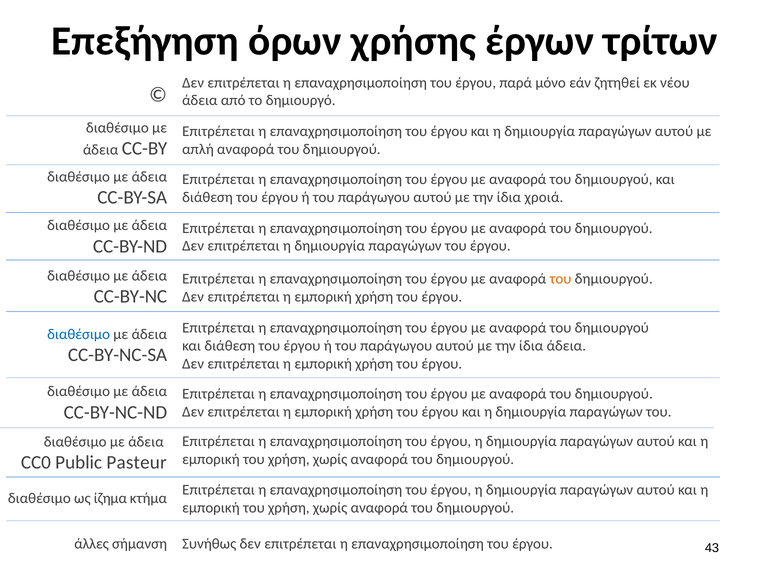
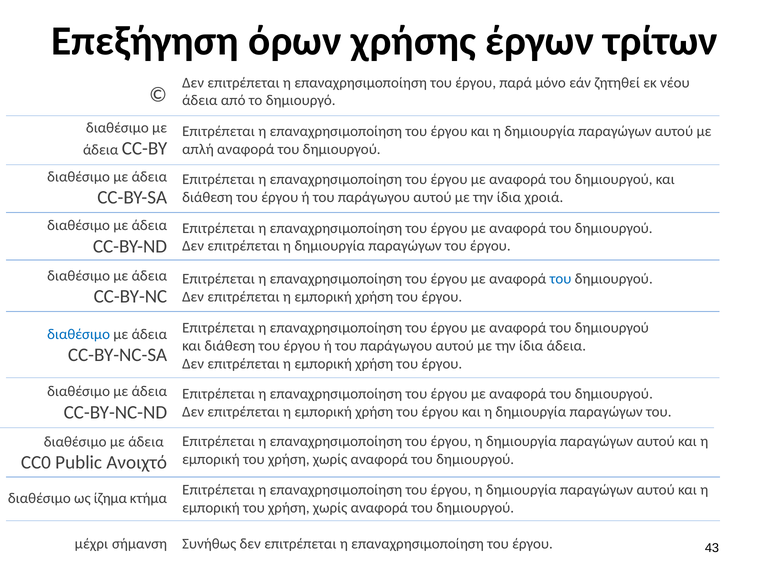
του colour: orange -> blue (561, 279)
Pasteur: Pasteur -> Ανοιχτό (137, 462)
άλλες: άλλες -> μέχρι (91, 544)
